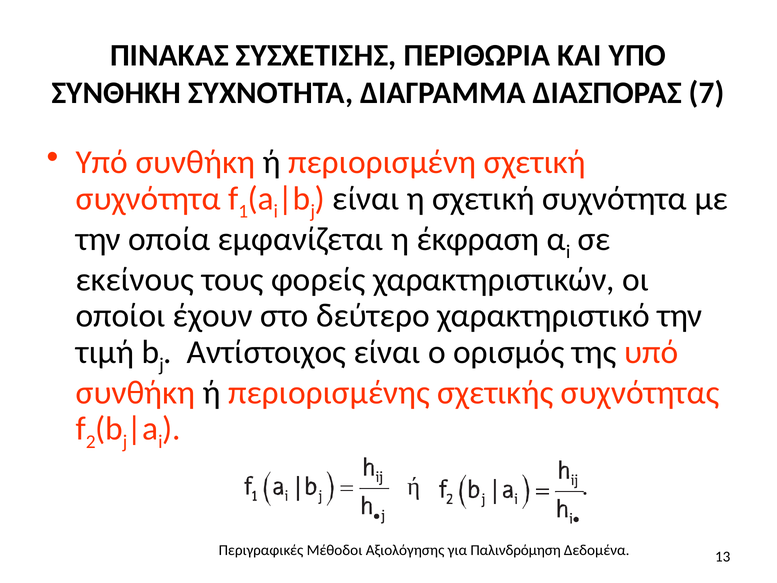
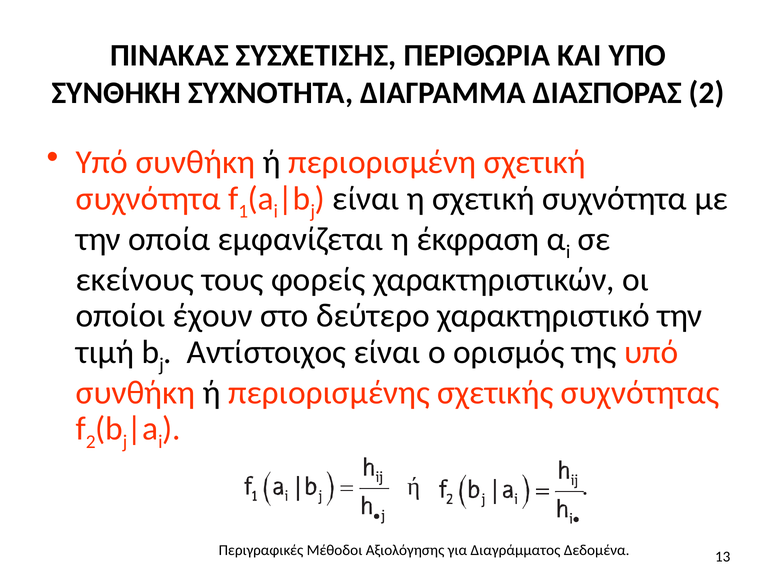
ΔΙΑΣΠΟΡΑΣ 7: 7 -> 2 (707, 93)
Παλινδρόμηση: Παλινδρόμηση -> Διαγράμματος (516, 550)
